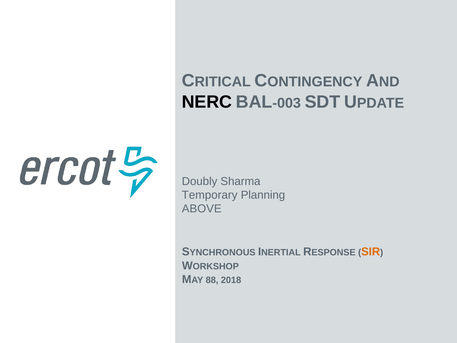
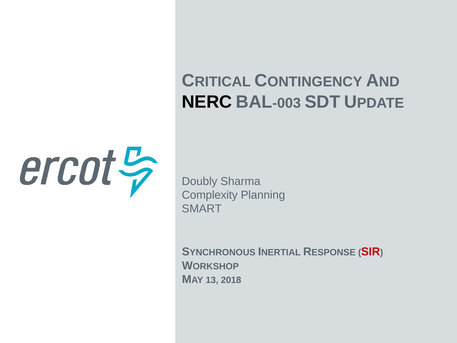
Temporary: Temporary -> Complexity (210, 195)
ABOVE: ABOVE -> SMART (202, 209)
SIR colour: orange -> red (371, 252)
88: 88 -> 13 (212, 280)
